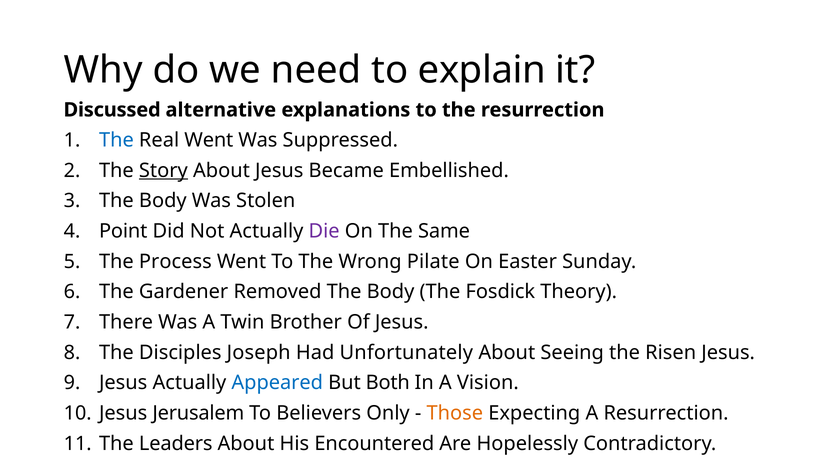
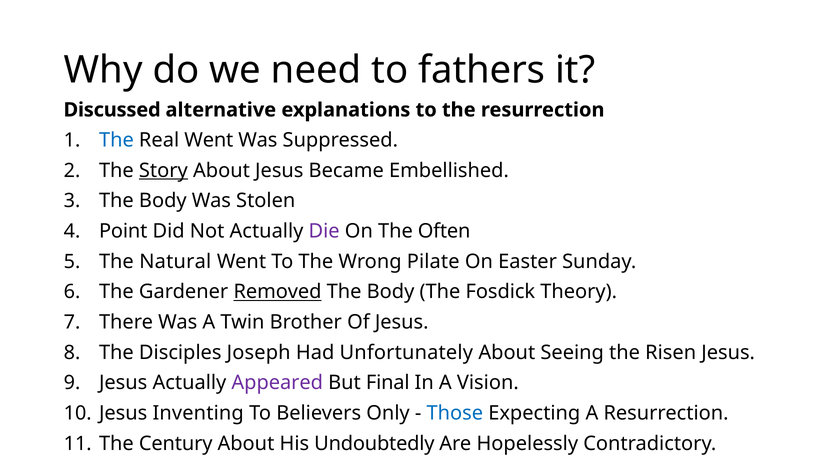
explain: explain -> fathers (482, 70)
Same: Same -> Often (444, 231)
Process: Process -> Natural (175, 262)
Removed underline: none -> present (278, 292)
Appeared colour: blue -> purple (277, 383)
Both: Both -> Final (388, 383)
Jerusalem: Jerusalem -> Inventing (198, 413)
Those colour: orange -> blue (455, 413)
Leaders: Leaders -> Century (176, 444)
Encountered: Encountered -> Undoubtedly (374, 444)
